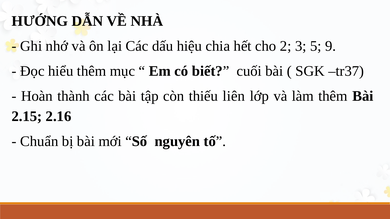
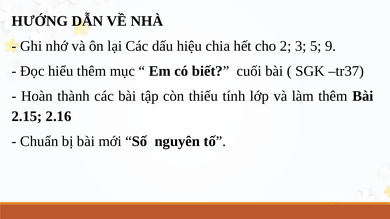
liên: liên -> tính (234, 96)
